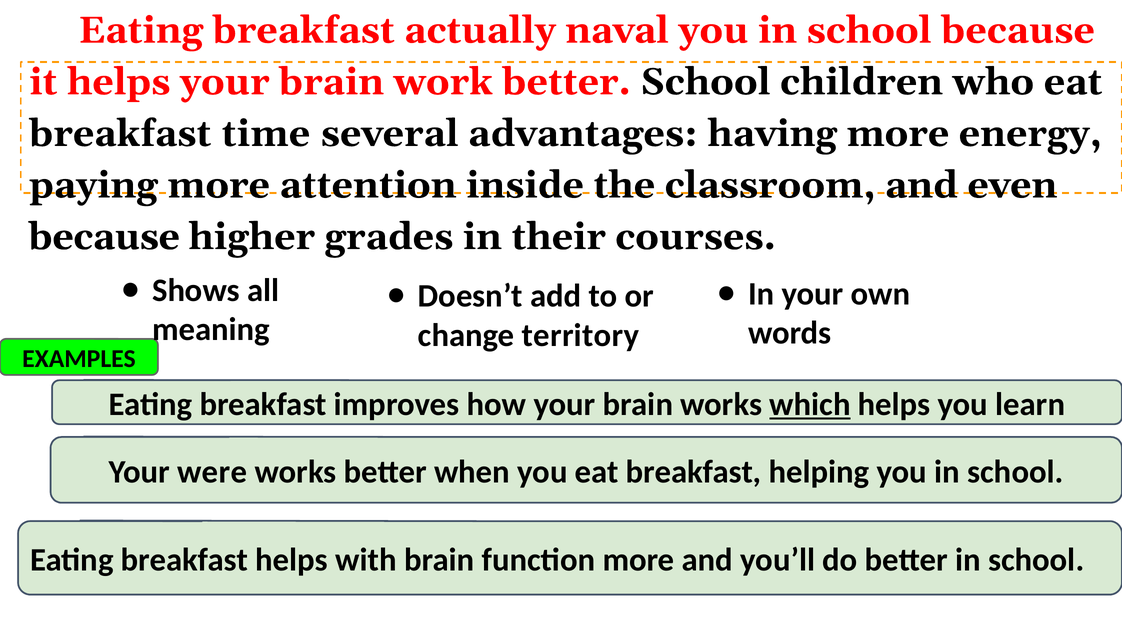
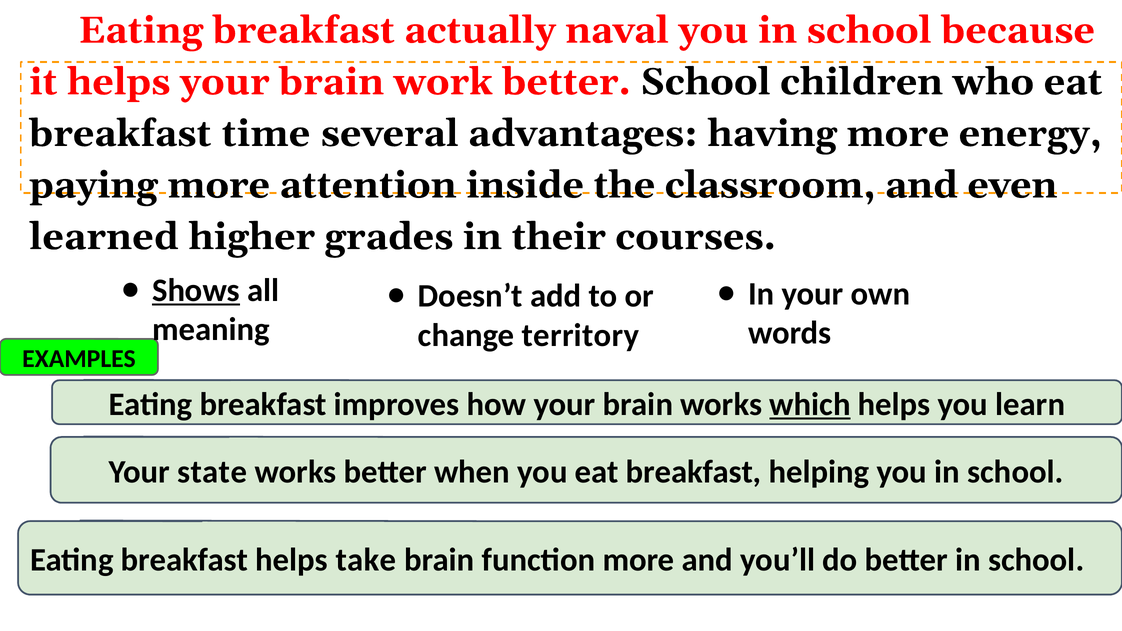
because: because -> learned (104, 237)
Shows underline: none -> present (196, 290)
were: were -> state (212, 472)
with: with -> take (366, 560)
